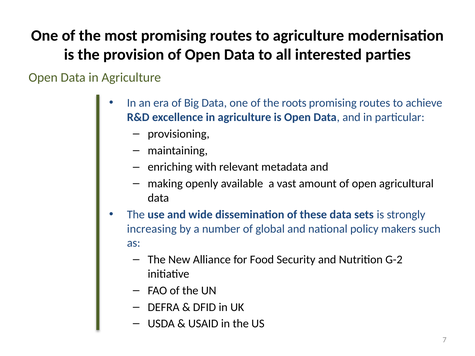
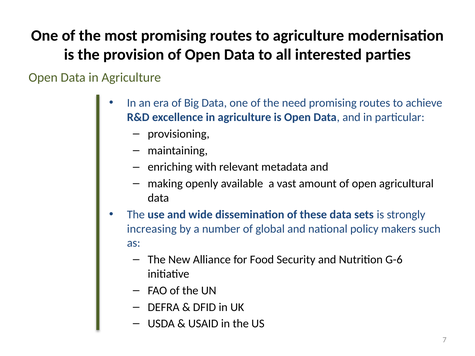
roots: roots -> need (294, 103)
G-2: G-2 -> G-6 (394, 260)
